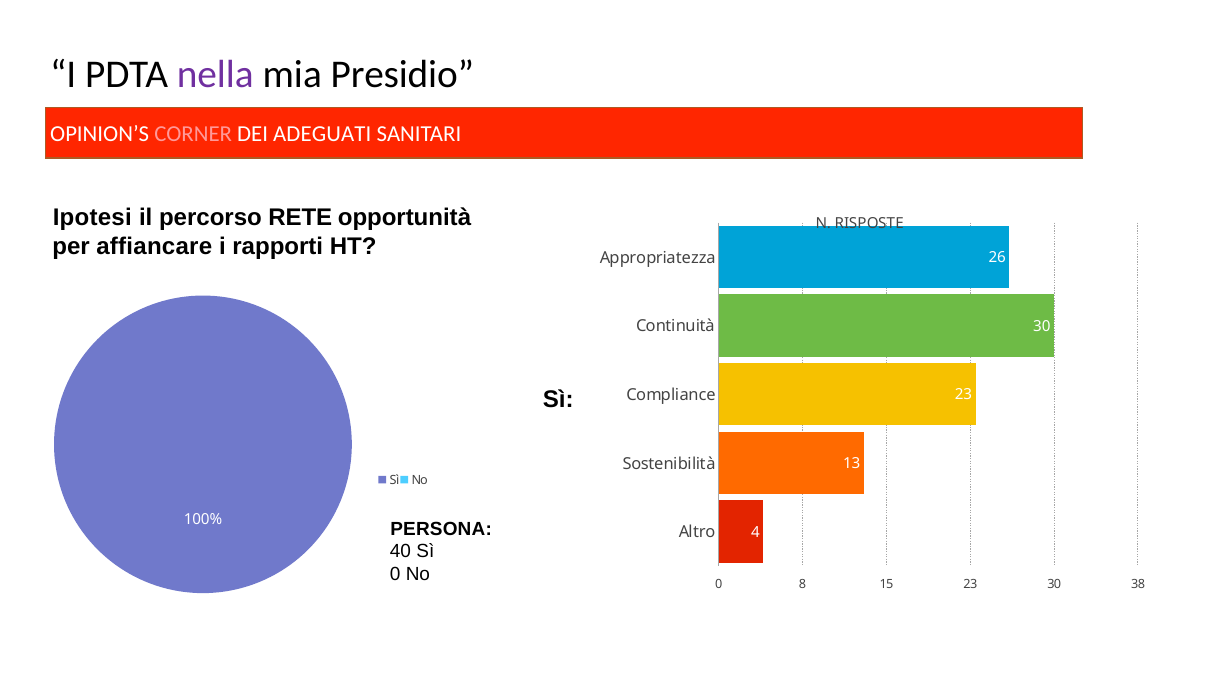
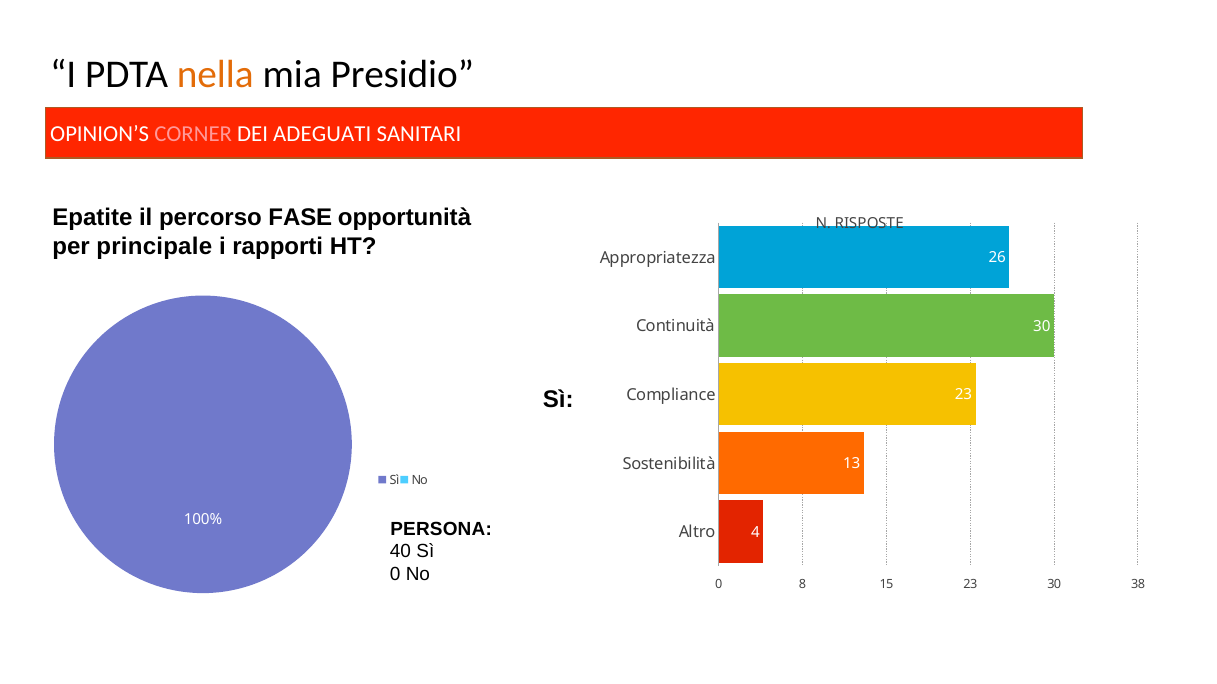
nella colour: purple -> orange (215, 75)
Ipotesi: Ipotesi -> Epatite (92, 218)
RETE: RETE -> FASE (300, 218)
affiancare: affiancare -> principale (154, 247)
